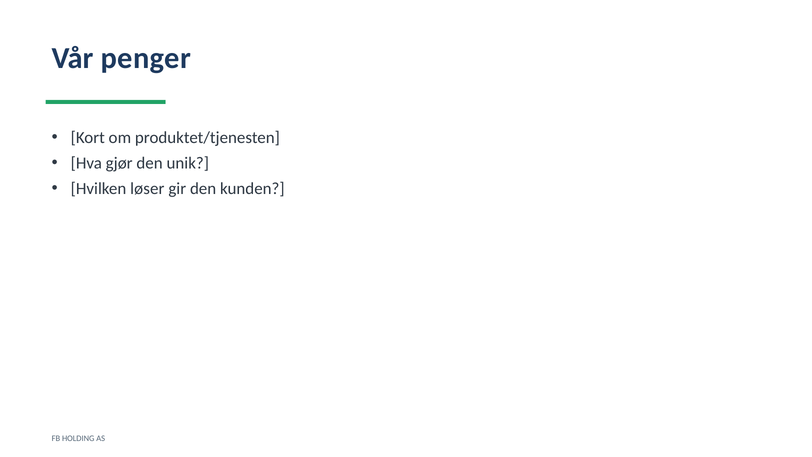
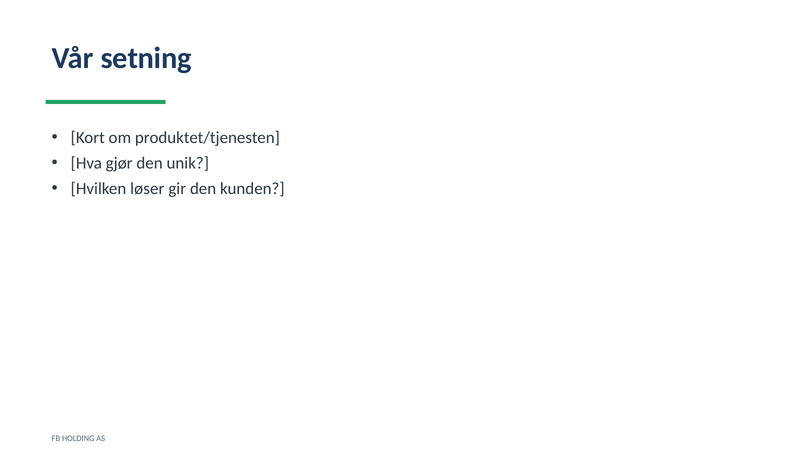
penger: penger -> setning (146, 58)
